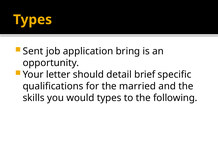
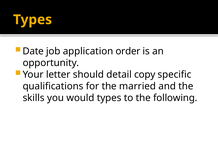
Sent: Sent -> Date (33, 51)
bring: bring -> order (128, 51)
brief: brief -> copy (145, 74)
